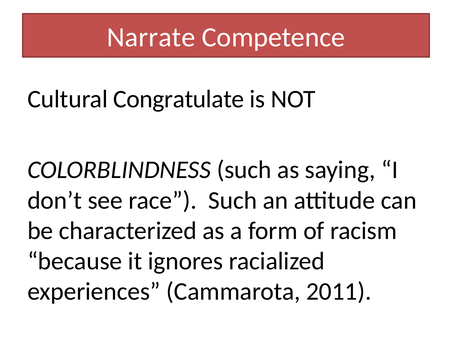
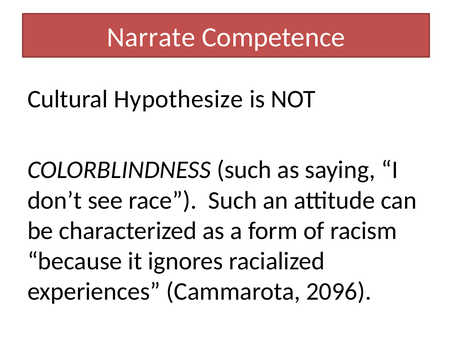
Congratulate: Congratulate -> Hypothesize (178, 99)
2011: 2011 -> 2096 (339, 292)
